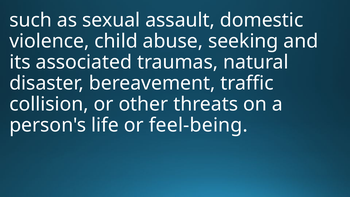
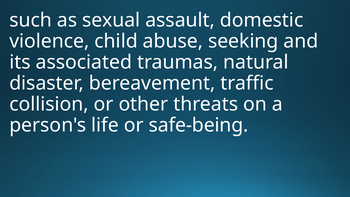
feel-being: feel-being -> safe-being (198, 125)
